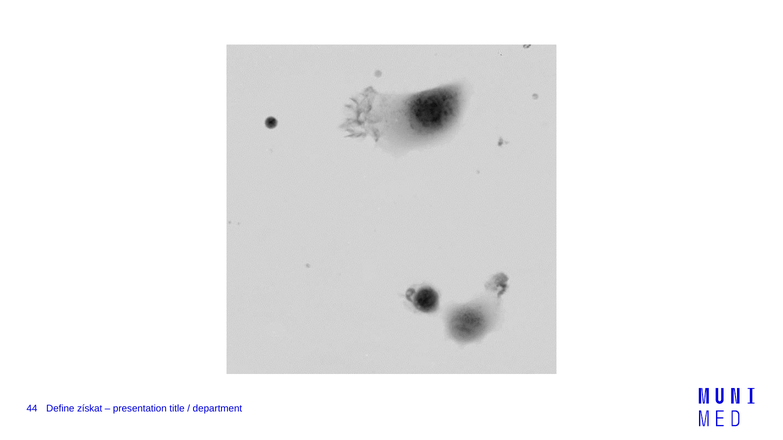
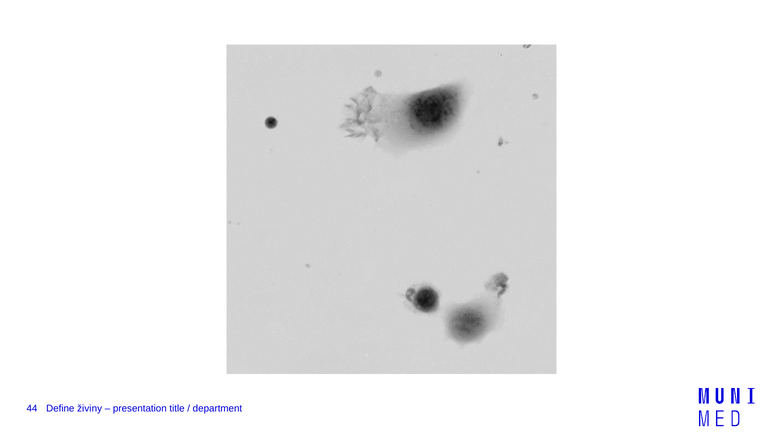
získat: získat -> živiny (90, 409)
